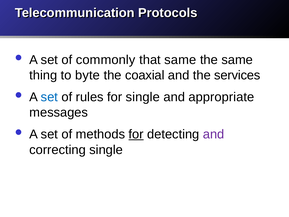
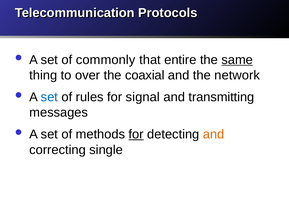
that same: same -> entire (180, 60)
same underline: none -> present (237, 60)
byte: byte -> over (88, 75)
services: services -> network (237, 75)
for single: single -> signal (143, 97)
appropriate: appropriate -> transmitting (221, 97)
and colour: purple -> orange (214, 134)
